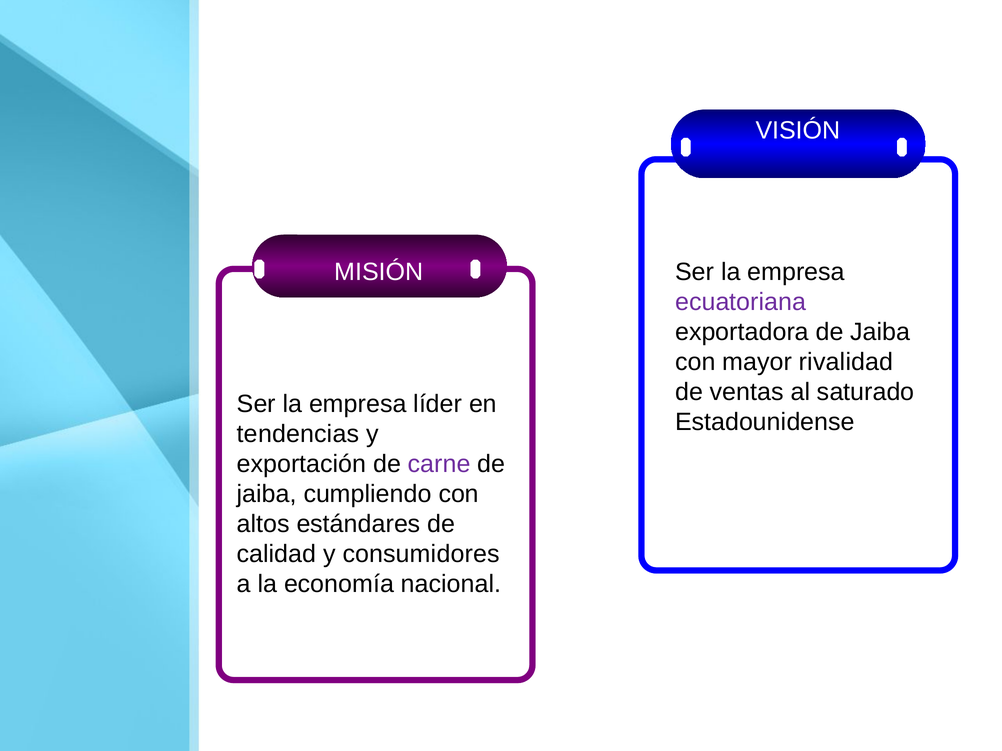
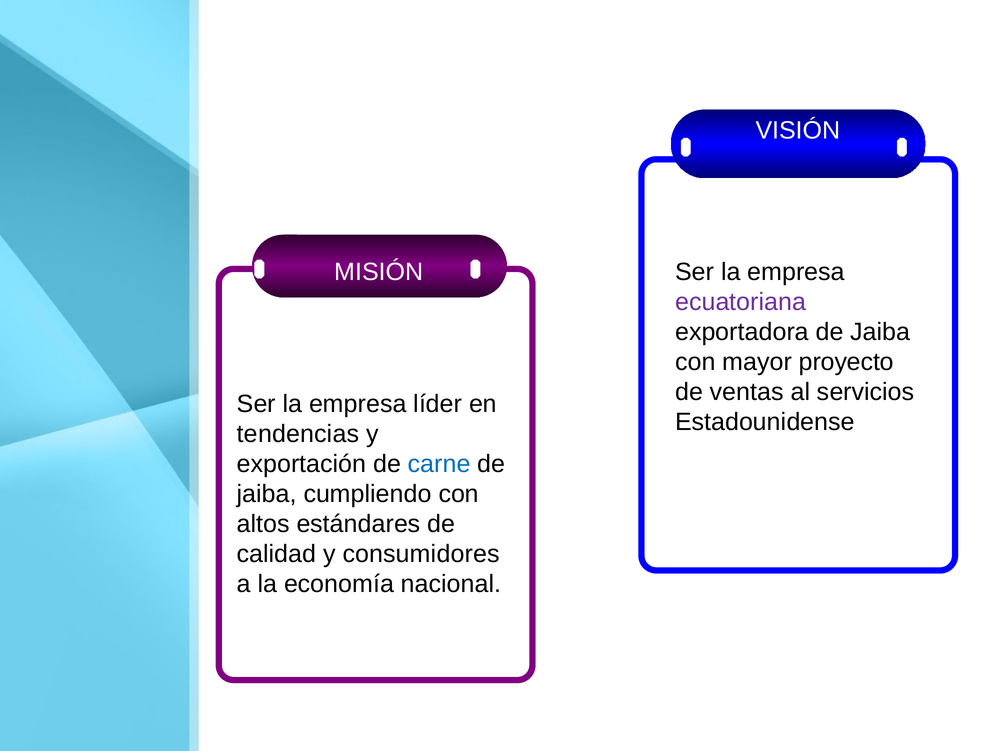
rivalidad: rivalidad -> proyecto (846, 362)
saturado: saturado -> servicios (866, 392)
carne colour: purple -> blue (439, 464)
